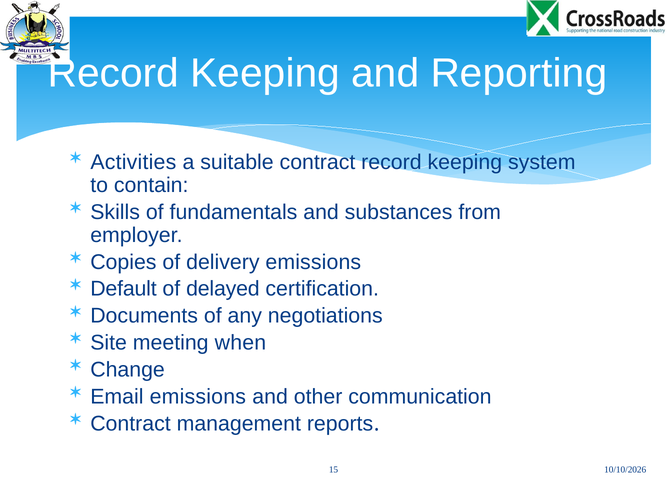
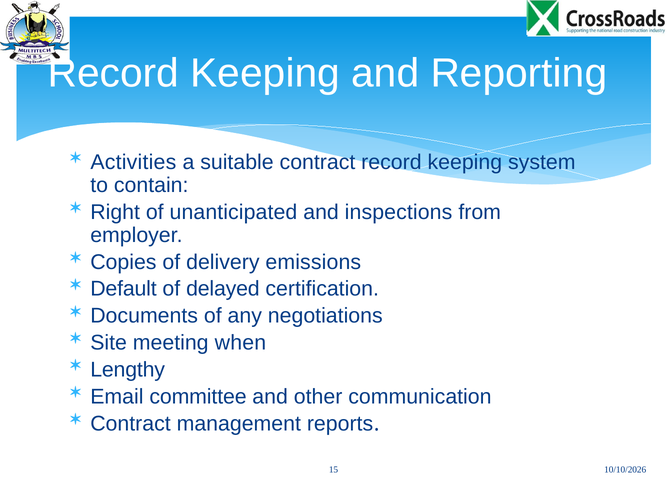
Skills: Skills -> Right (115, 212)
fundamentals: fundamentals -> unanticipated (233, 212)
substances: substances -> inspections (399, 212)
Change: Change -> Lengthy (128, 370)
Email emissions: emissions -> committee (198, 397)
